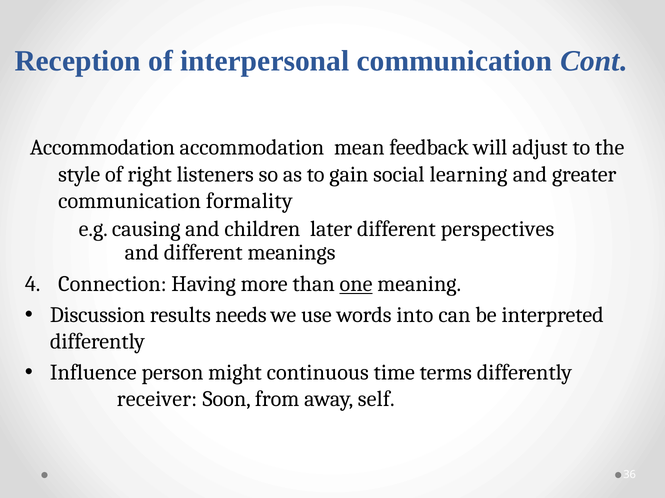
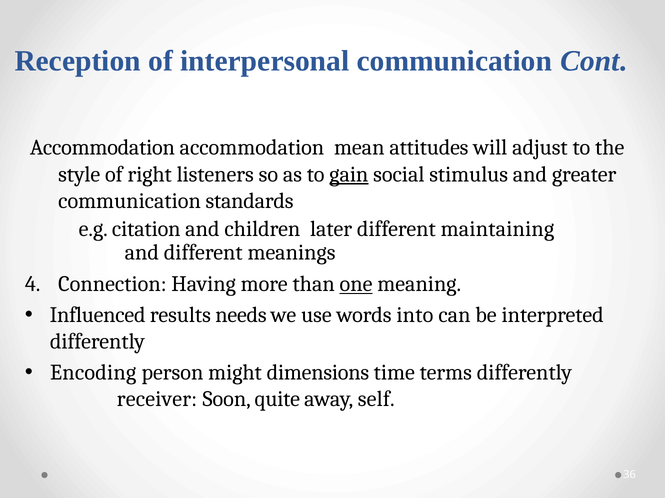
feedback: feedback -> attitudes (429, 148)
gain underline: none -> present (349, 175)
learning: learning -> stimulus (469, 175)
formality: formality -> standards (250, 201)
causing: causing -> citation (146, 229)
perspectives: perspectives -> maintaining (497, 229)
Discussion: Discussion -> Influenced (98, 315)
Influence: Influence -> Encoding (93, 373)
continuous: continuous -> dimensions (318, 373)
from: from -> quite (277, 400)
